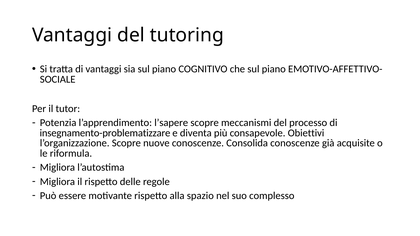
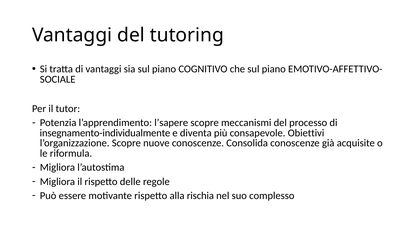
insegnamento-problematizzare: insegnamento-problematizzare -> insegnamento-individualmente (105, 133)
spazio: spazio -> rischia (200, 196)
